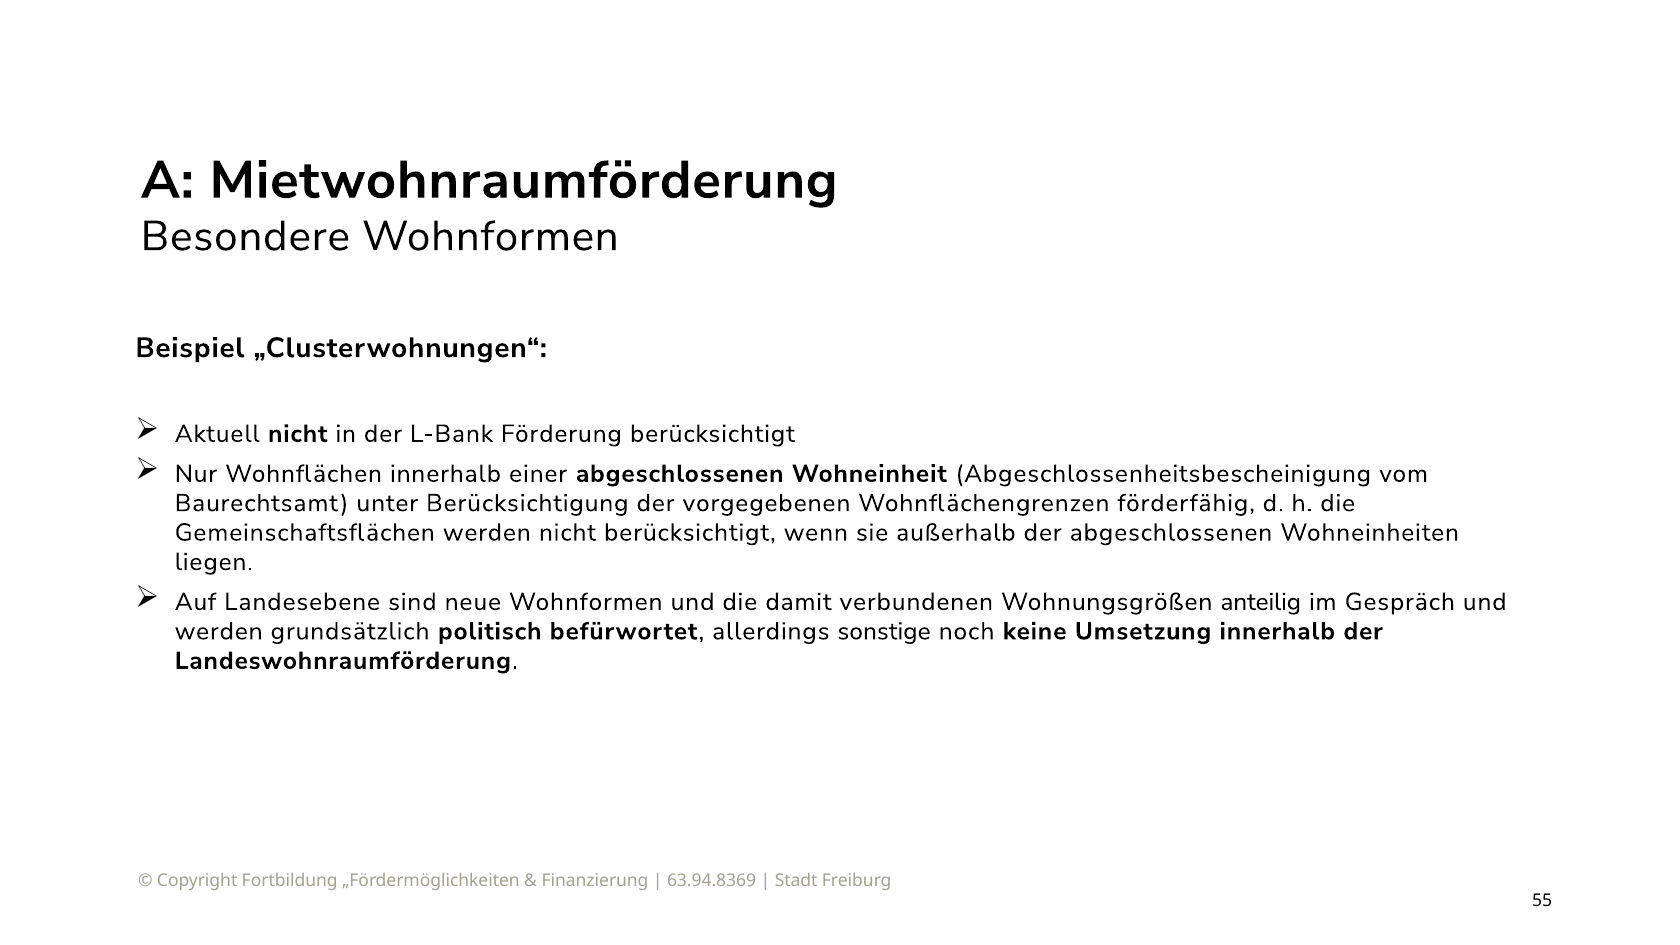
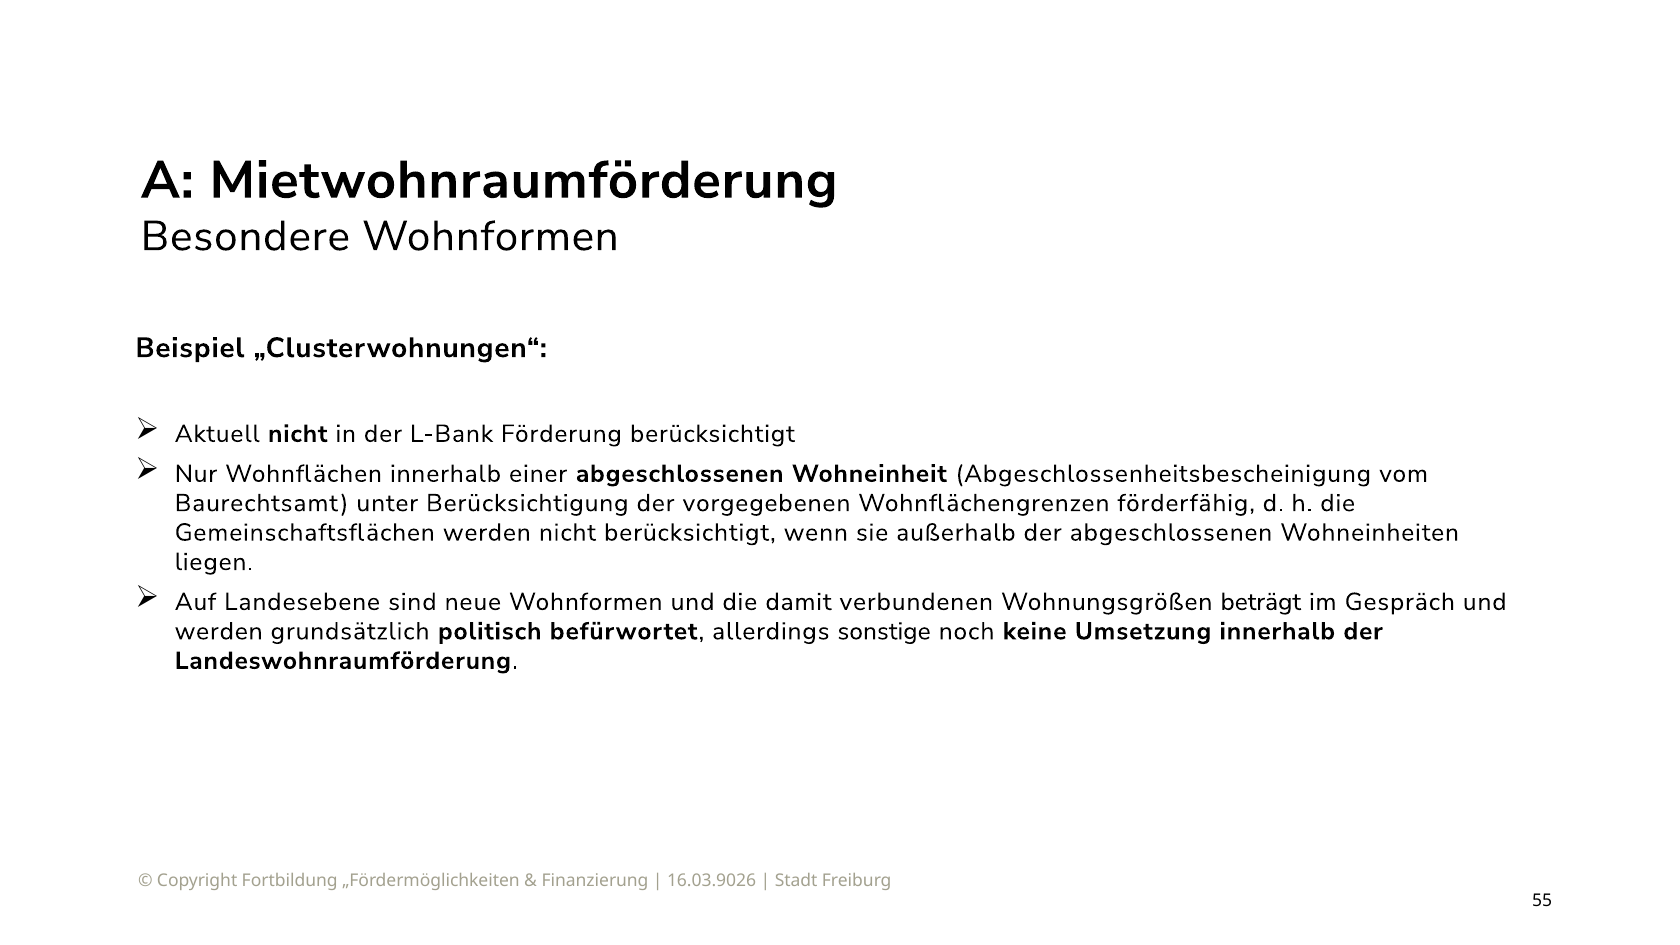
anteilig: anteilig -> beträgt (1261, 602)
63.94.8369: 63.94.8369 -> 16.03.9026 (712, 881)
